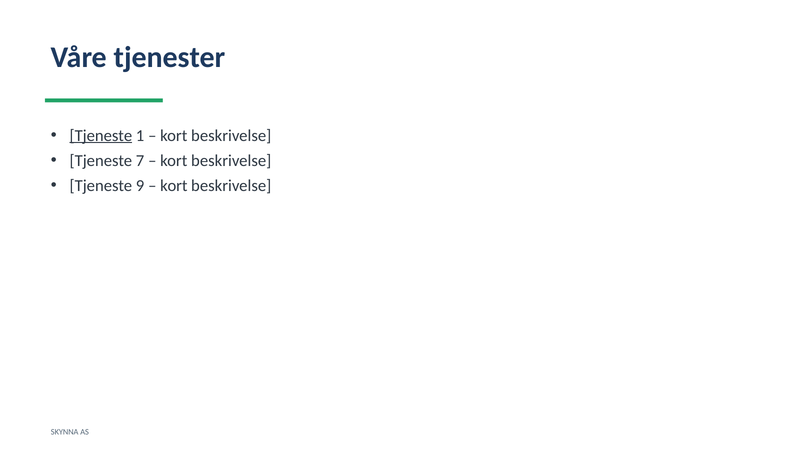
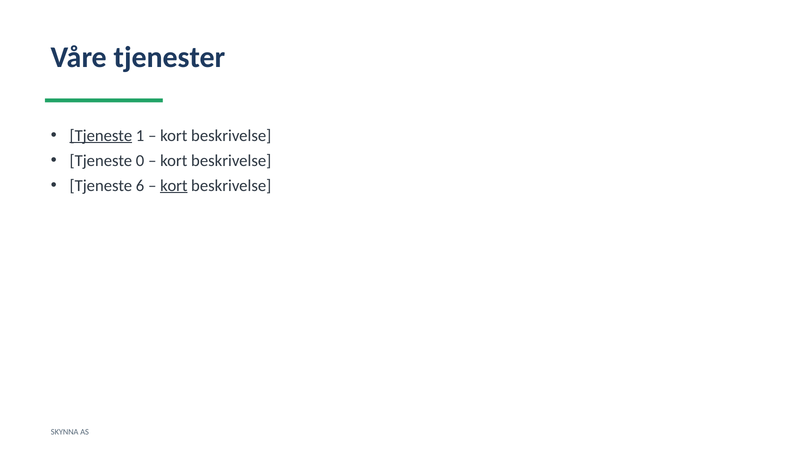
7: 7 -> 0 (140, 160)
9: 9 -> 6 (140, 185)
kort underline: none -> present (174, 185)
